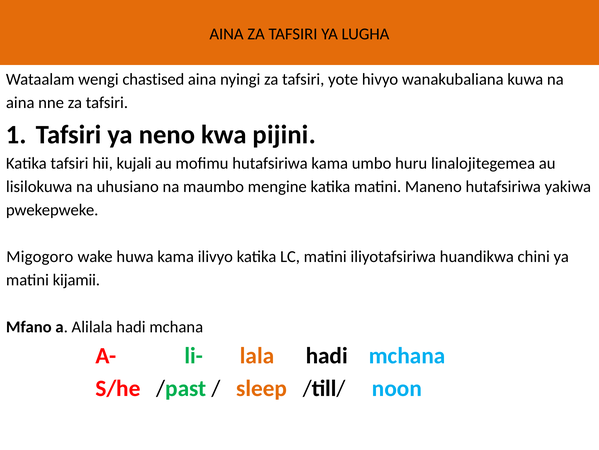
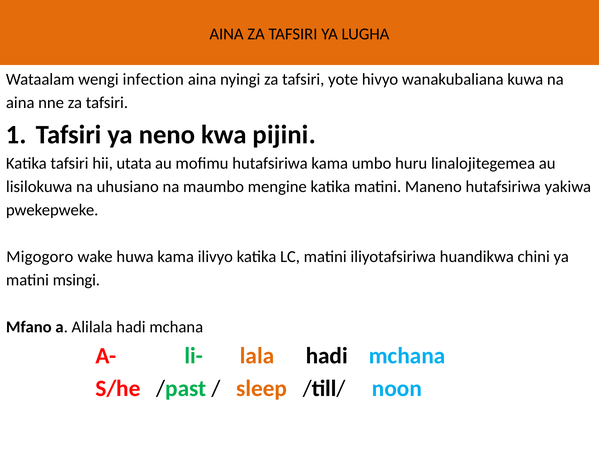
chastised: chastised -> infection (153, 79)
kujali: kujali -> utata (134, 163)
kijamii: kijamii -> msingi (76, 280)
